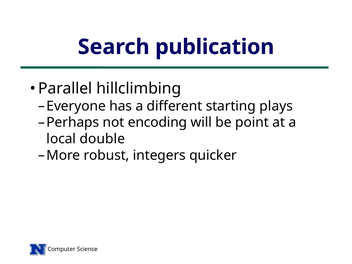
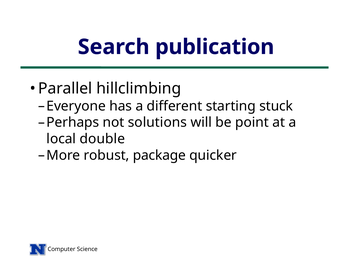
plays: plays -> stuck (276, 106)
encoding: encoding -> solutions (157, 122)
integers: integers -> package (159, 155)
